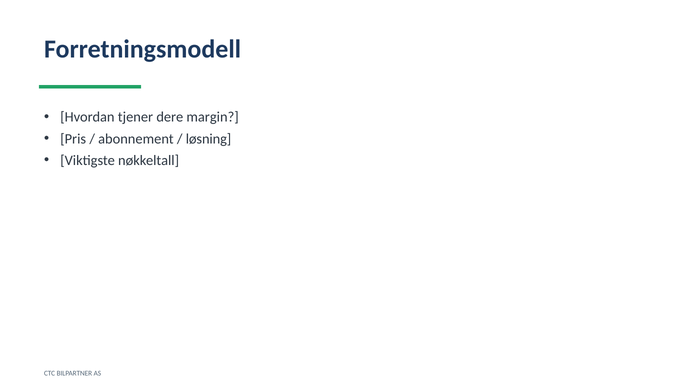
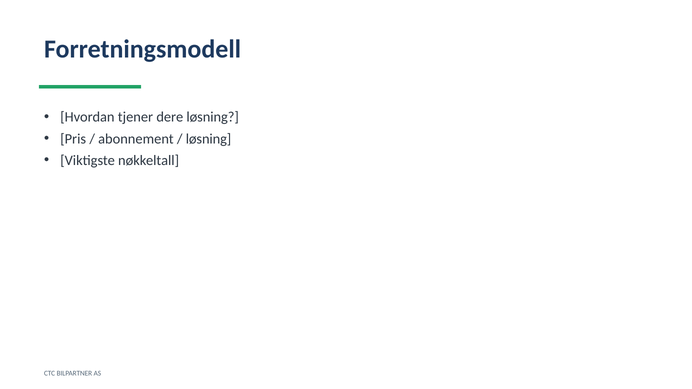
dere margin: margin -> løsning (213, 117)
